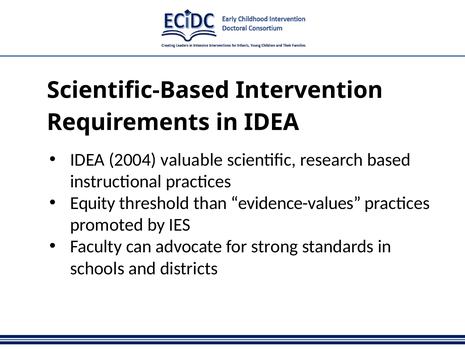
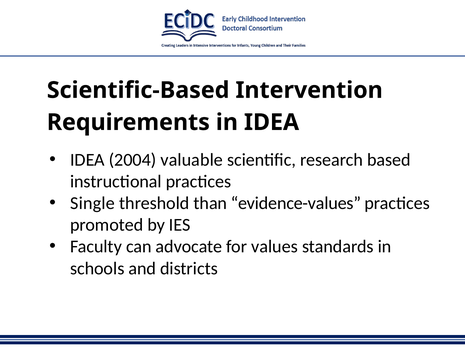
Equity: Equity -> Single (92, 203)
strong: strong -> values (275, 246)
